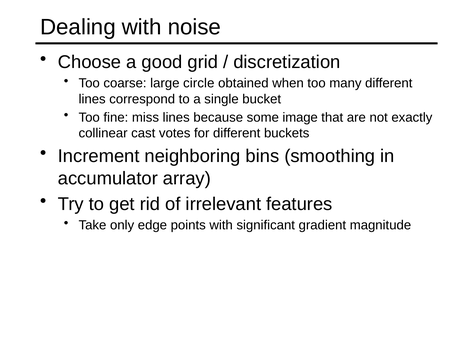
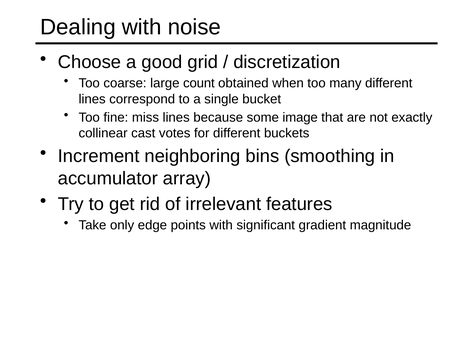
circle: circle -> count (199, 83)
